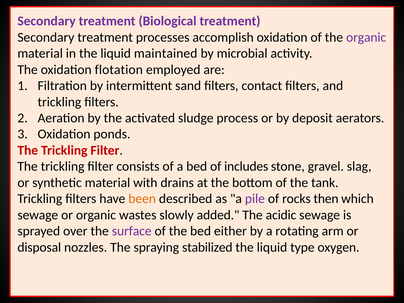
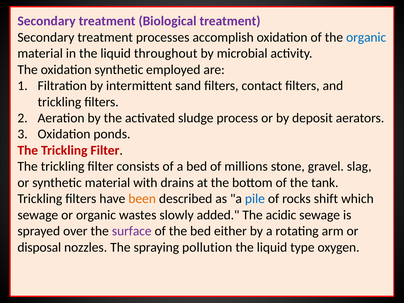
organic colour: purple -> blue (366, 37)
maintained: maintained -> throughout (166, 53)
oxidation flotation: flotation -> synthetic (119, 70)
includes: includes -> millions (246, 167)
pile colour: purple -> blue (255, 199)
then: then -> shift (326, 199)
stabilized: stabilized -> pollution (207, 247)
